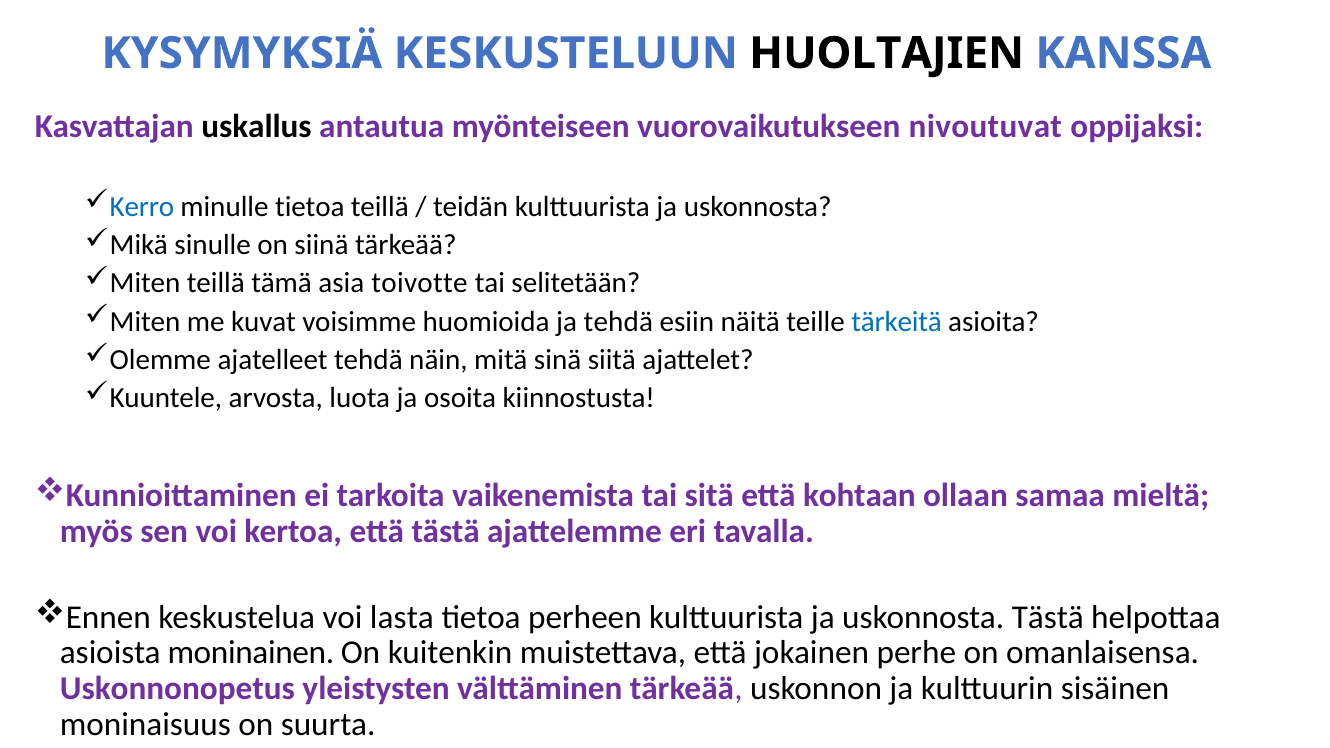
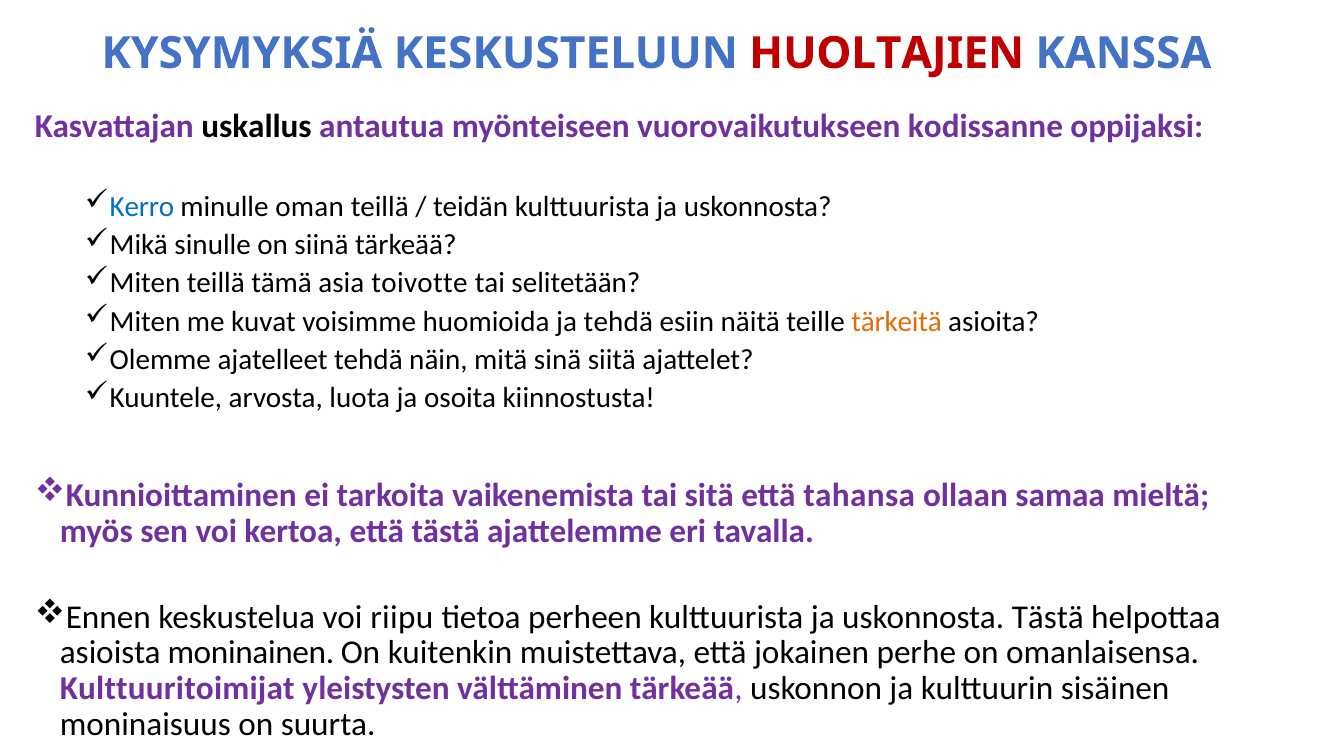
HUOLTAJIEN colour: black -> red (887, 53)
nivoutuvat: nivoutuvat -> kodissanne (985, 126)
minulle tietoa: tietoa -> oman (310, 207)
tärkeitä colour: blue -> orange (897, 322)
kohtaan: kohtaan -> tahansa (859, 496)
lasta: lasta -> riipu (402, 617)
Uskonnonopetus: Uskonnonopetus -> Kulttuuritoimijat (177, 689)
